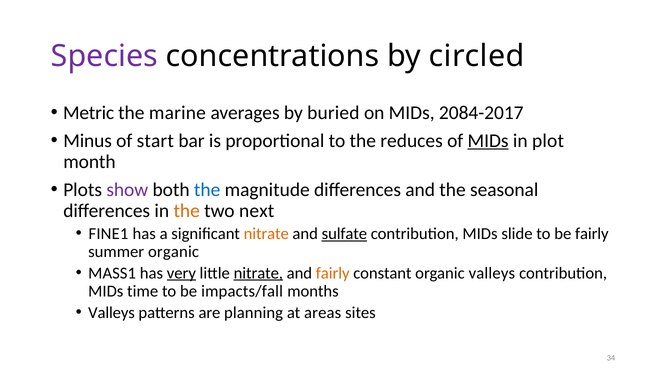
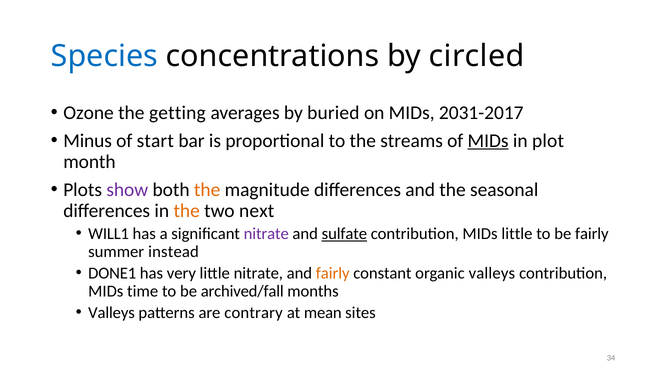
Species colour: purple -> blue (104, 56)
Metric: Metric -> Ozone (89, 113)
marine: marine -> getting (177, 113)
2084-2017: 2084-2017 -> 2031-2017 (481, 113)
reduces: reduces -> streams (412, 141)
the colour: blue -> orange (207, 189)
FINE1: FINE1 -> WILL1 (109, 233)
nitrate colour: orange -> purple (266, 233)
MIDs slide: slide -> little (517, 233)
summer organic: organic -> instead (174, 251)
MASS1: MASS1 -> DONE1 (112, 273)
very underline: present -> none (181, 273)
nitrate underline: present -> none (258, 273)
impacts/fall: impacts/fall -> archived/fall (242, 291)
planning: planning -> contrary (254, 312)
areas: areas -> mean (323, 312)
